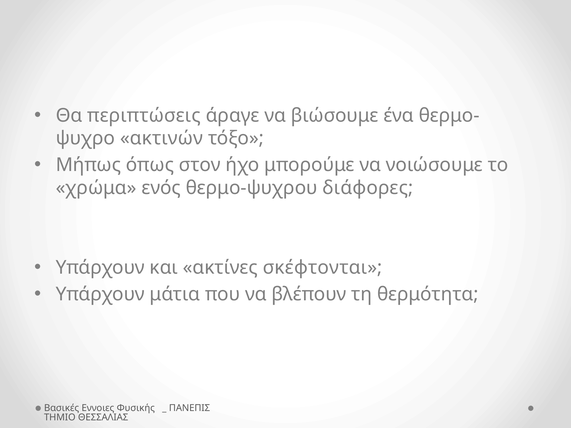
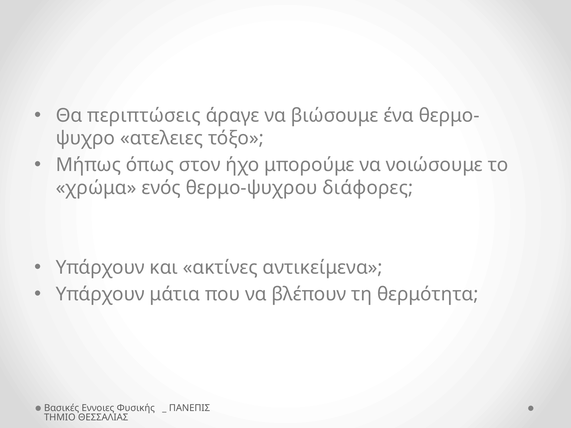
ακτινών: ακτινών -> ατελειες (162, 138)
σκέφτονται: σκέφτονται -> αντικείμενα (323, 268)
